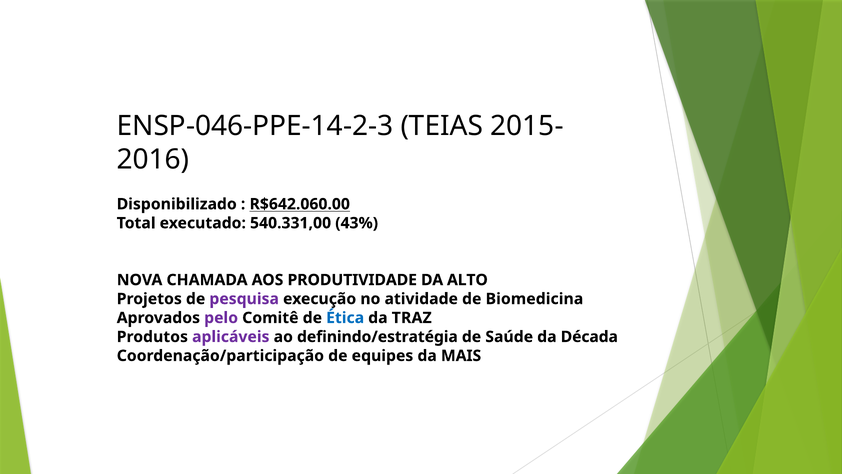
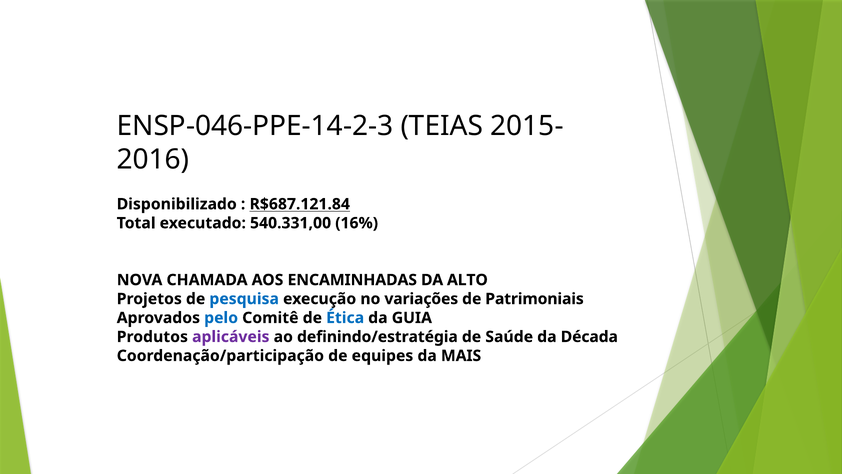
R$642.060.00: R$642.060.00 -> R$687.121.84 (300, 204)
43%: 43% -> 16% (357, 223)
PRODUTIVIDADE: PRODUTIVIDADE -> ENCAMINHADAS (352, 280)
pesquisa colour: purple -> blue (244, 299)
atividade: atividade -> variações (421, 299)
Biomedicina: Biomedicina -> Patrimoniais (535, 299)
pelo colour: purple -> blue (221, 318)
TRAZ: TRAZ -> GUIA (412, 318)
